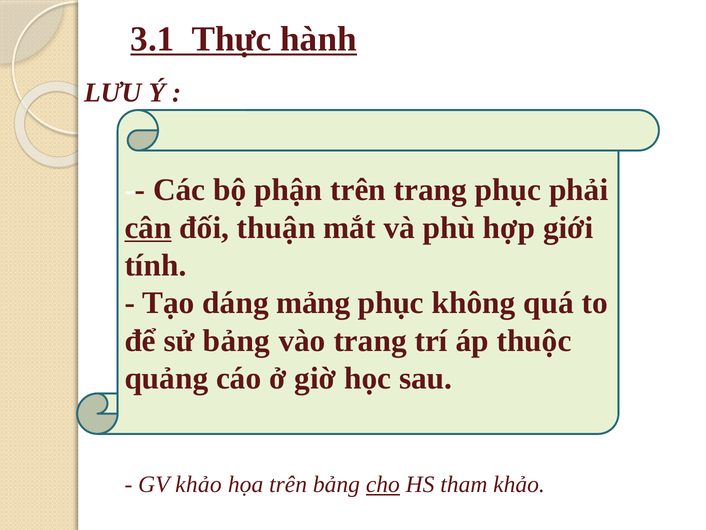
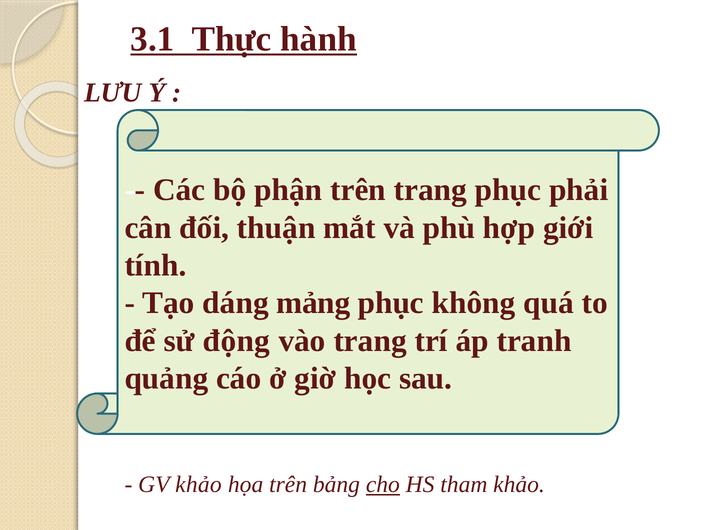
cân underline: present -> none (148, 228)
sử bảng: bảng -> động (237, 341)
thuộc: thuộc -> tranh (534, 341)
